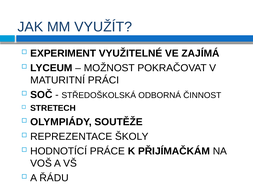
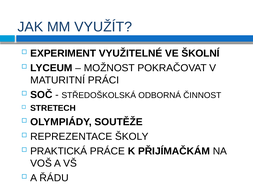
ZAJÍMÁ: ZAJÍMÁ -> ŠKOLNÍ (201, 54)
HODNOTÍCÍ: HODNOTÍCÍ -> PRAKTICKÁ (59, 152)
